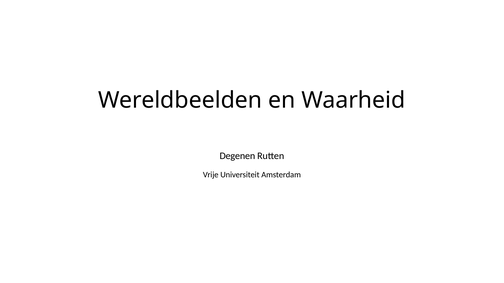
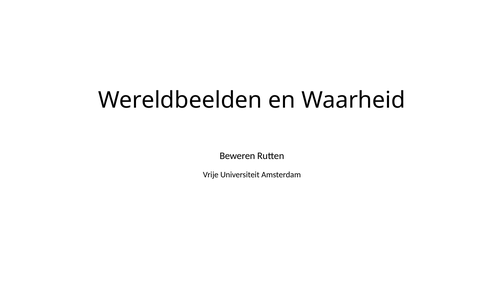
Degenen: Degenen -> Beweren (237, 156)
